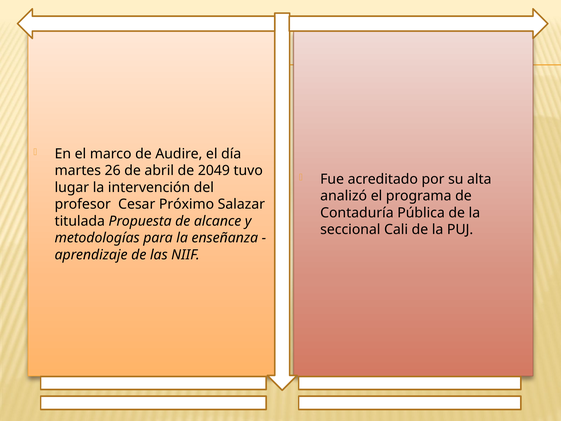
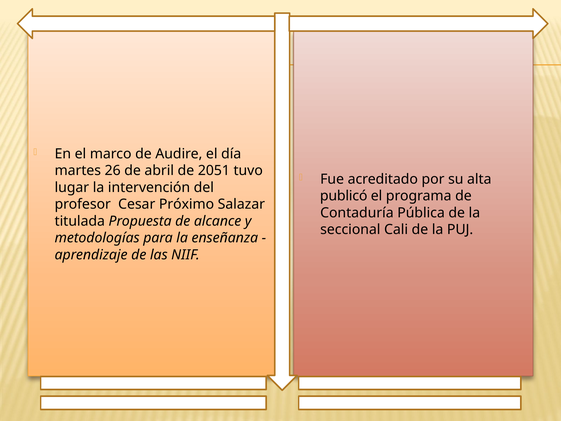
2049: 2049 -> 2051 (214, 171)
analizó: analizó -> publicó (344, 196)
